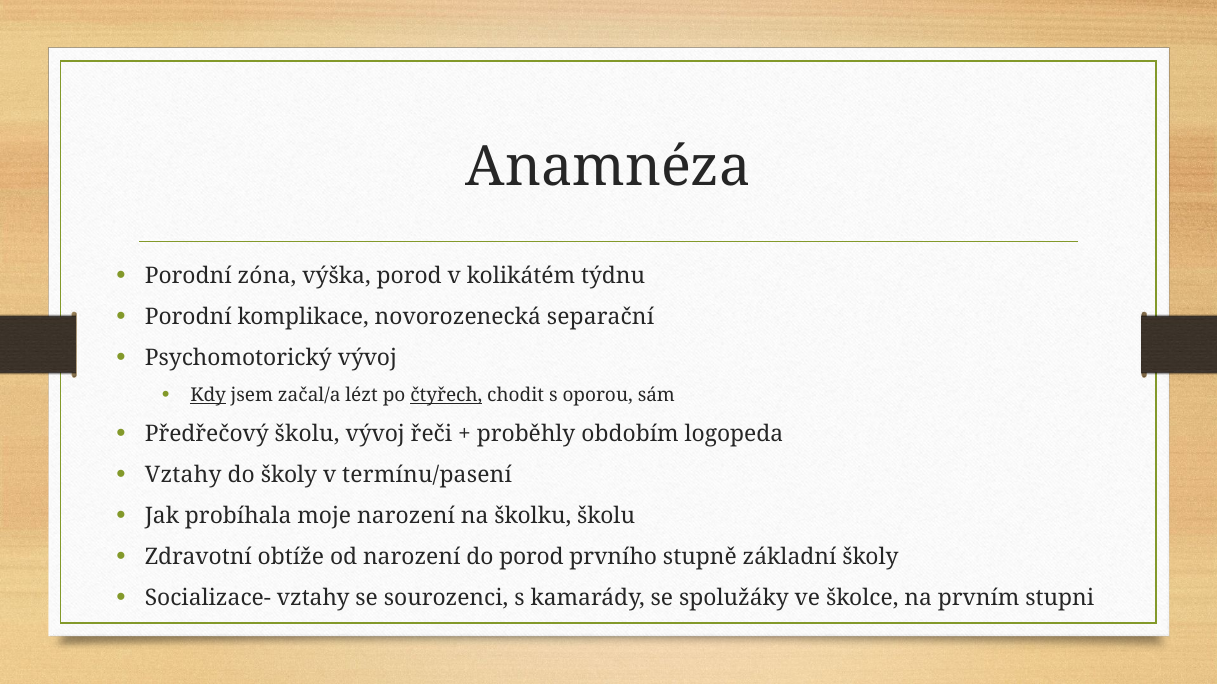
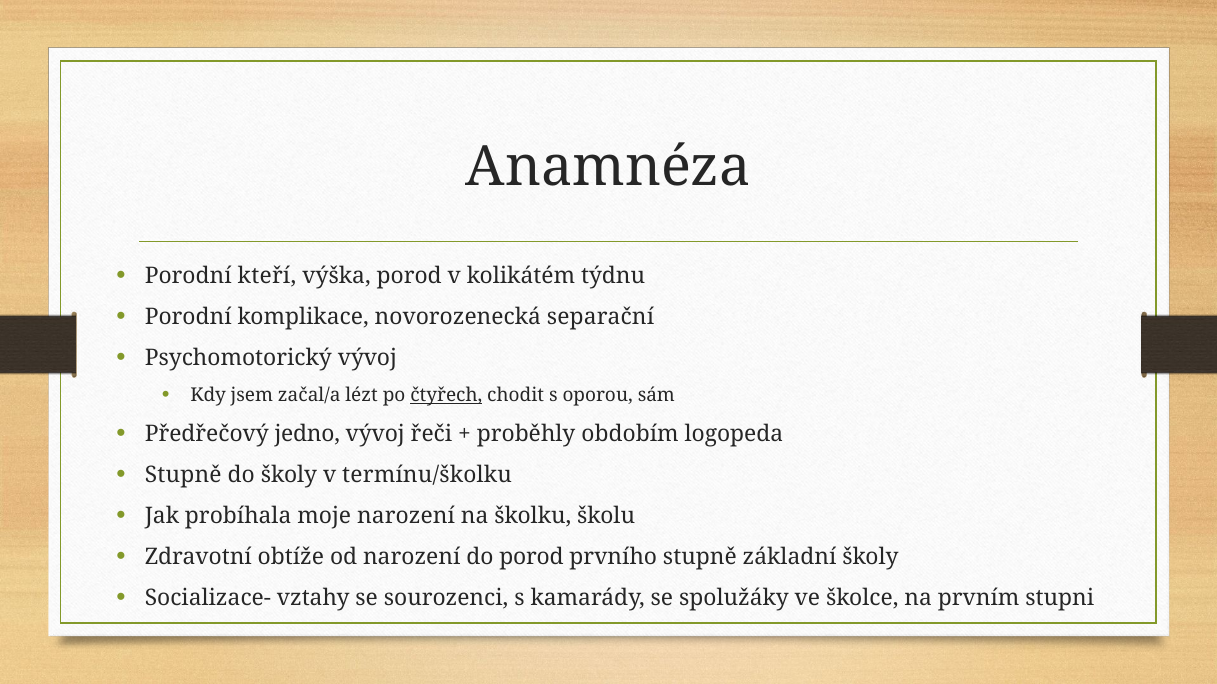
zóna: zóna -> kteří (267, 276)
Kdy underline: present -> none (208, 395)
Předřečový školu: školu -> jedno (307, 435)
Vztahy: Vztahy -> Stupně (183, 476)
termínu/pasení: termínu/pasení -> termínu/školku (427, 476)
